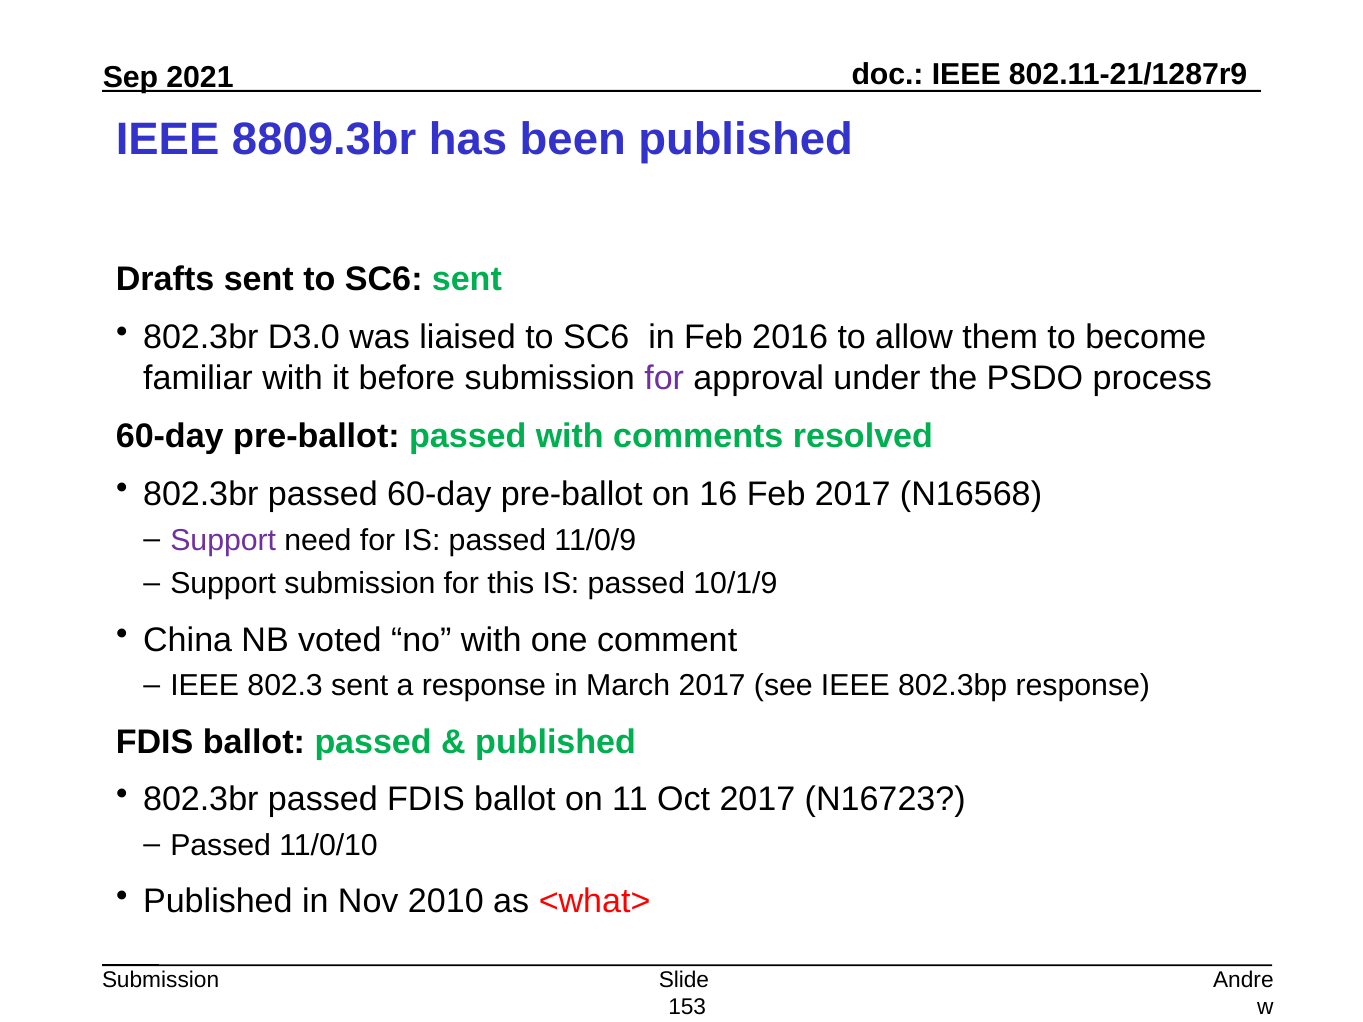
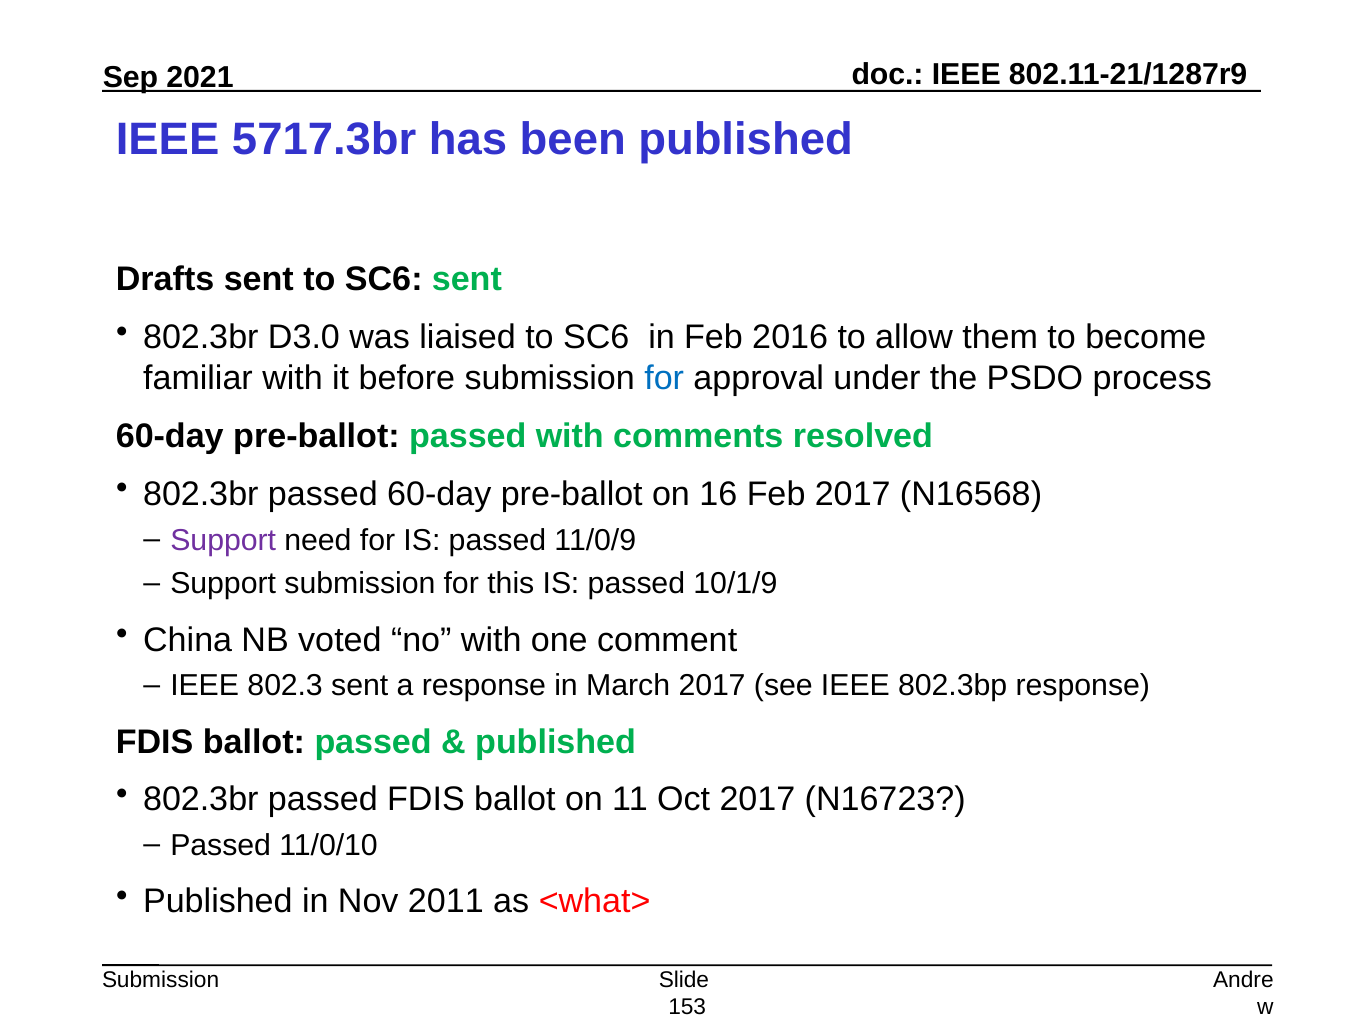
8809.3br: 8809.3br -> 5717.3br (324, 140)
for colour: purple -> blue (664, 378)
2010: 2010 -> 2011 (446, 902)
